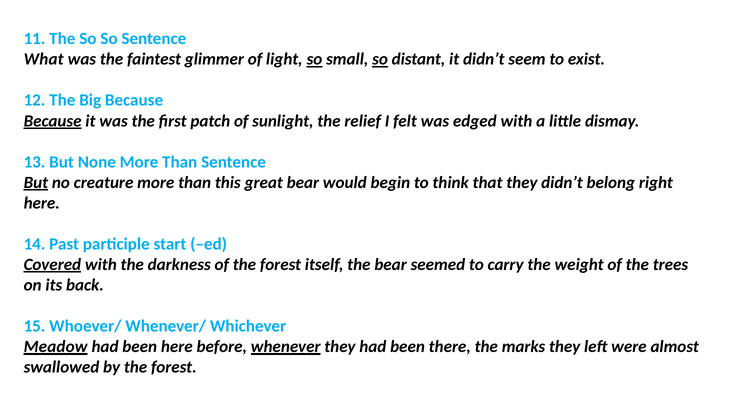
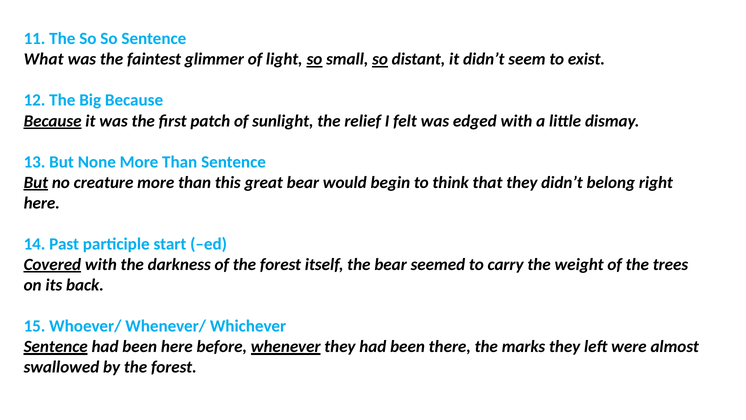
Meadow: Meadow -> Sentence (56, 346)
